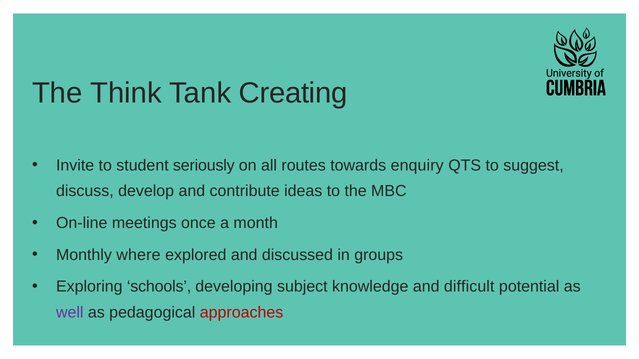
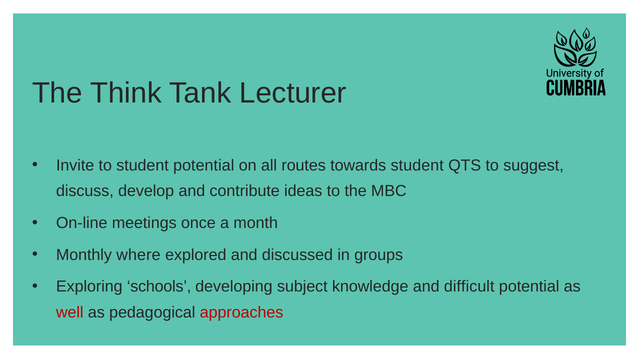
Creating: Creating -> Lecturer (293, 93)
student seriously: seriously -> potential (204, 166)
towards enquiry: enquiry -> student (417, 166)
well colour: purple -> red (70, 313)
